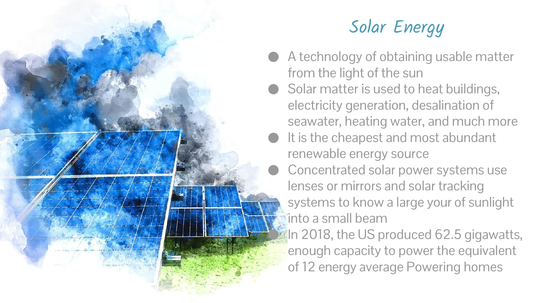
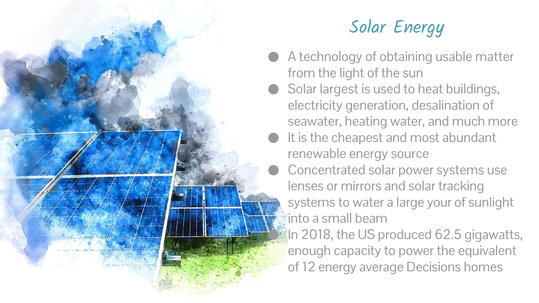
Solar matter: matter -> largest (339, 89)
to know: know -> water (368, 202)
Powering: Powering -> Decisions (434, 267)
